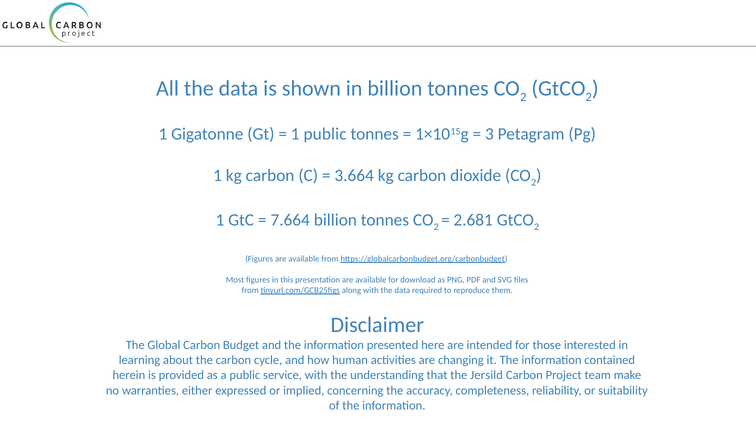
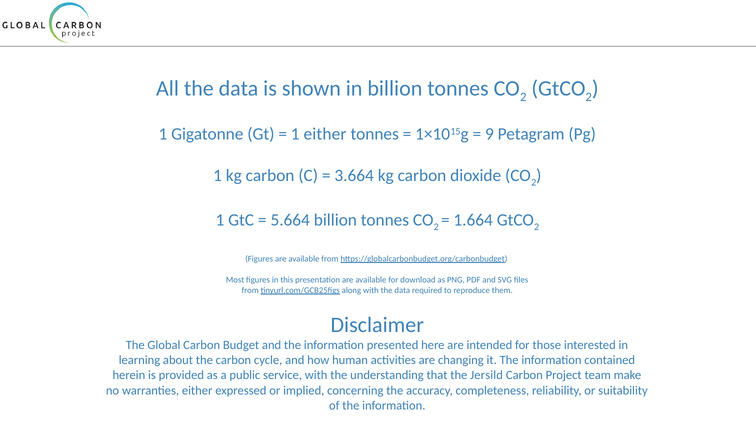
1 public: public -> either (325, 134)
3: 3 -> 9 (489, 134)
7.664: 7.664 -> 5.664 (290, 220)
2.681: 2.681 -> 1.664 (473, 220)
